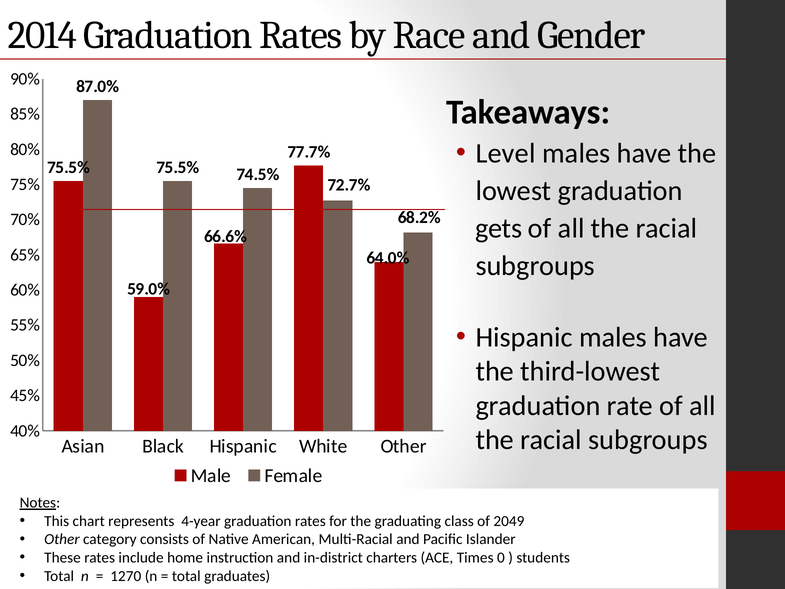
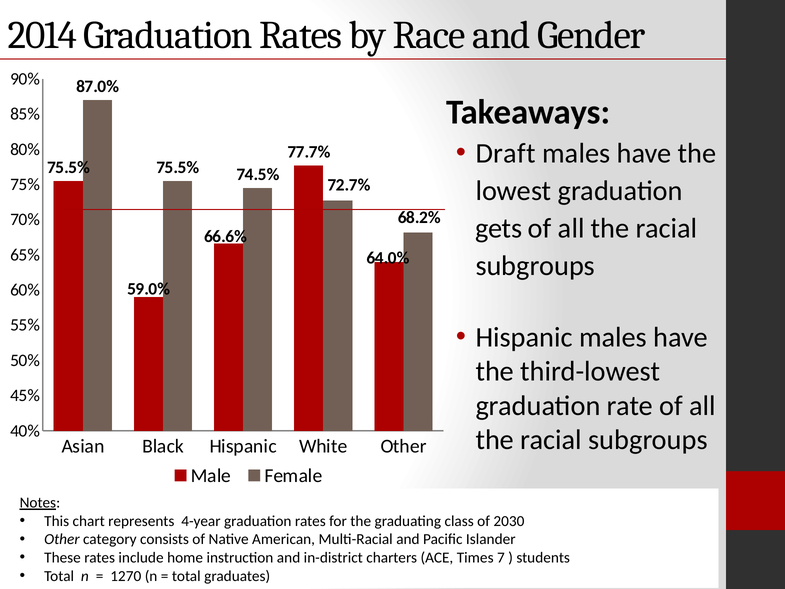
Level: Level -> Draft (506, 153)
2049: 2049 -> 2030 (509, 521)
0: 0 -> 7 (501, 557)
